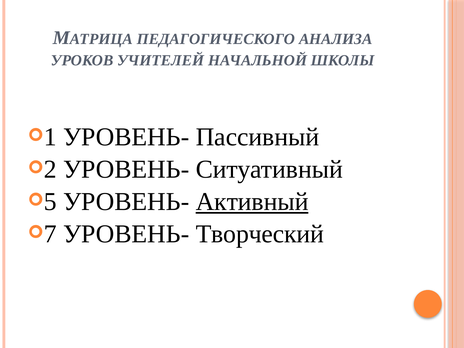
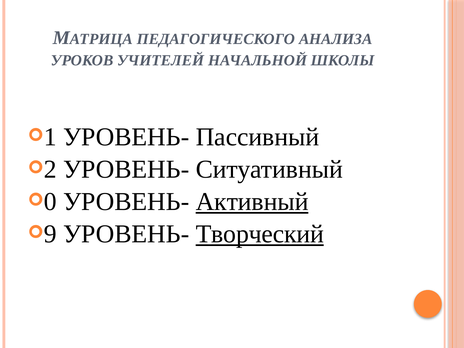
5: 5 -> 0 (50, 202)
7: 7 -> 9 (50, 234)
Творческий underline: none -> present (260, 234)
